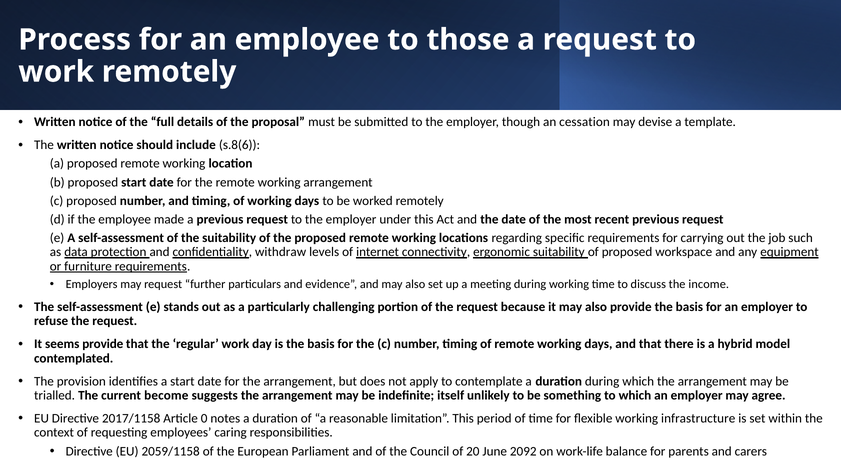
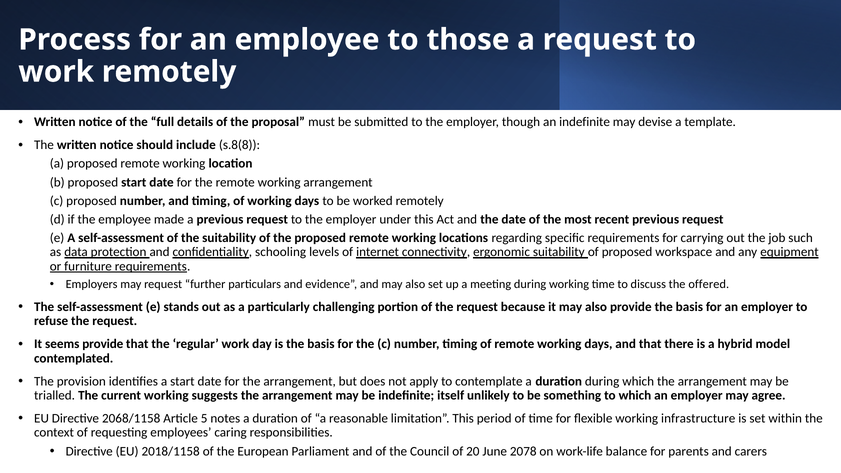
an cessation: cessation -> indefinite (585, 122)
s.8(6: s.8(6 -> s.8(8 (239, 145)
withdraw: withdraw -> schooling (281, 252)
income: income -> offered (709, 284)
current become: become -> working (166, 395)
2017/1158: 2017/1158 -> 2068/1158 (131, 418)
0: 0 -> 5 (204, 418)
2059/1158: 2059/1158 -> 2018/1158 (171, 451)
2092: 2092 -> 2078 (523, 451)
